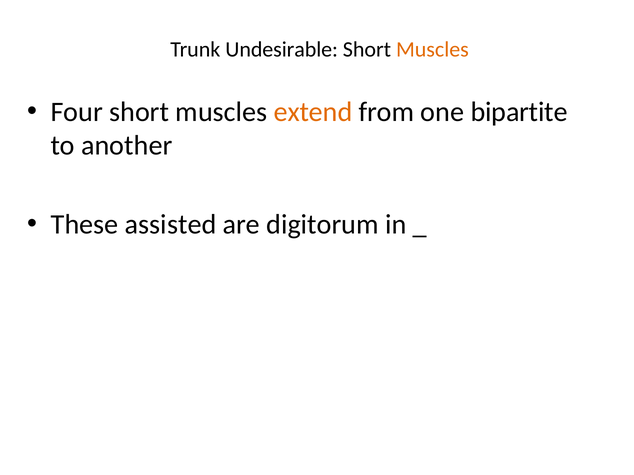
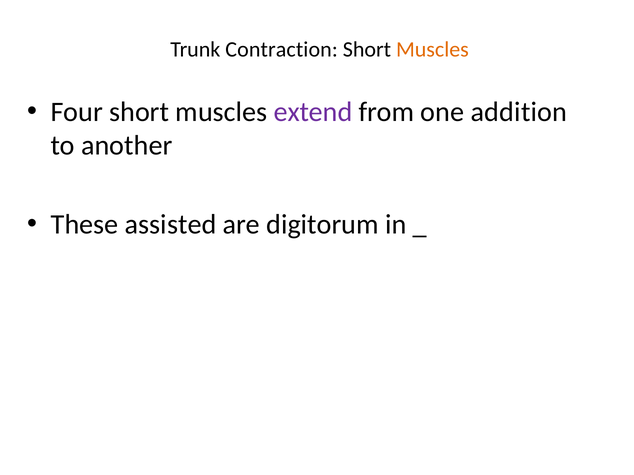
Undesirable: Undesirable -> Contraction (282, 50)
extend colour: orange -> purple (313, 112)
bipartite: bipartite -> addition (519, 112)
